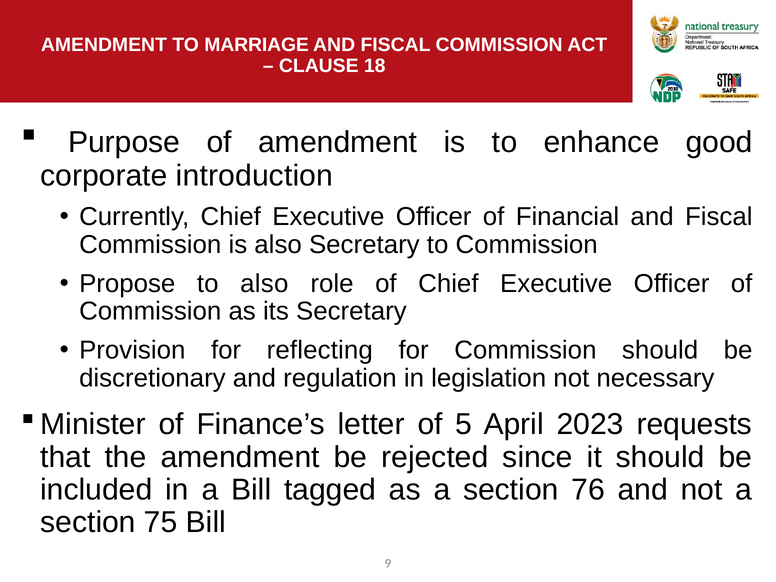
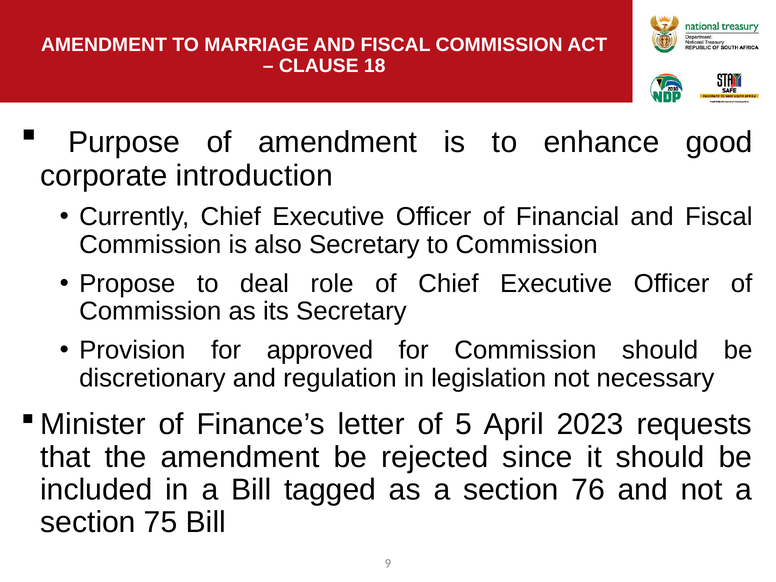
to also: also -> deal (264, 284)
reflecting: reflecting -> approved (320, 350)
